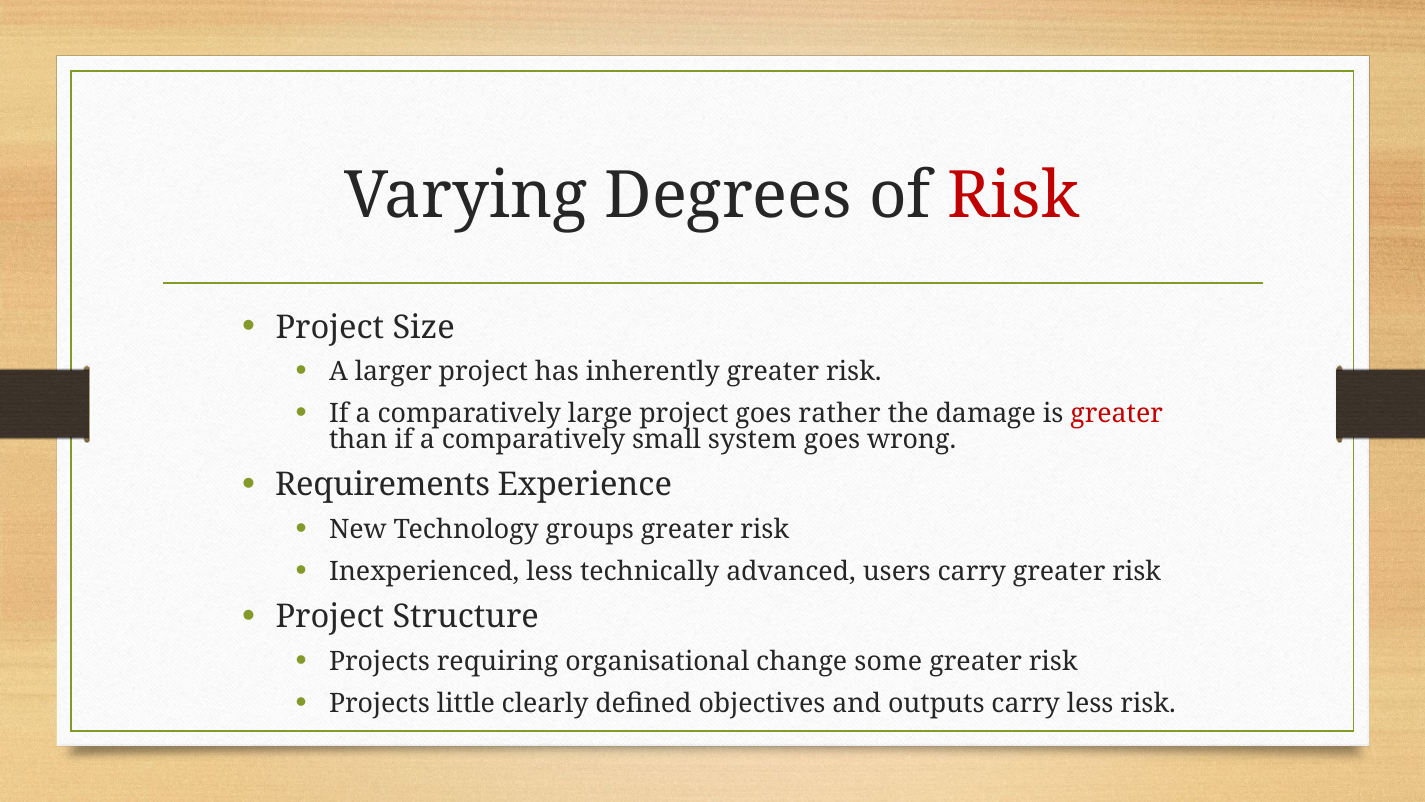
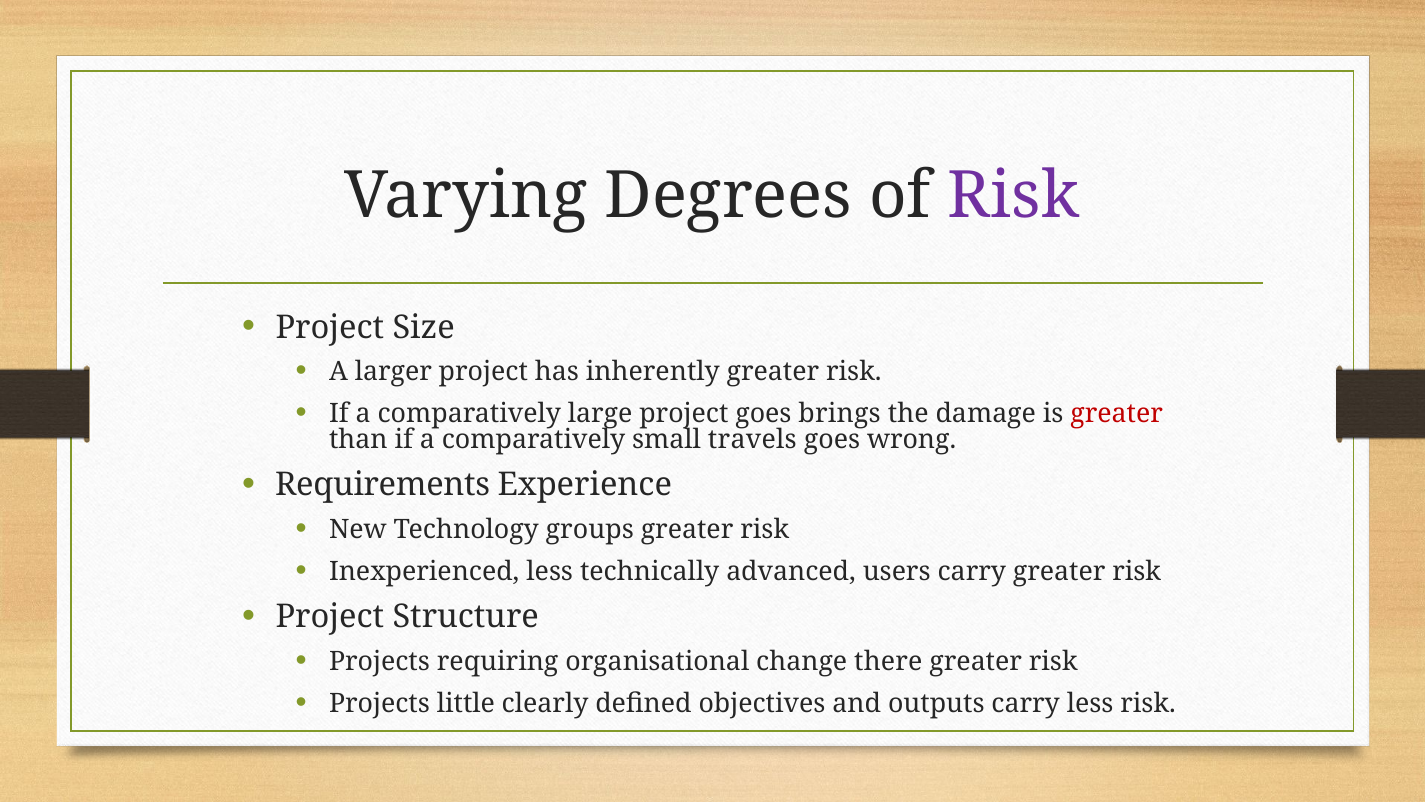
Risk colour: red -> purple (1014, 196)
rather: rather -> brings (840, 414)
system: system -> travels (752, 439)
some: some -> there (888, 662)
